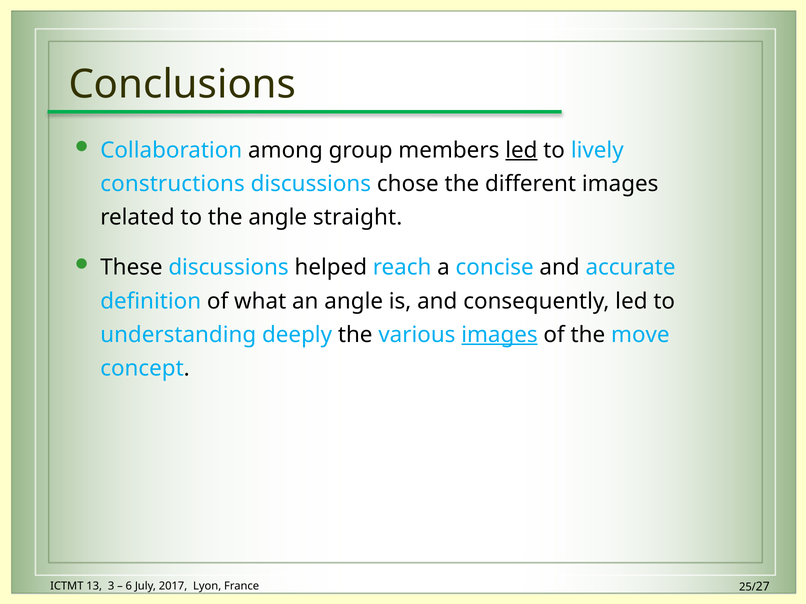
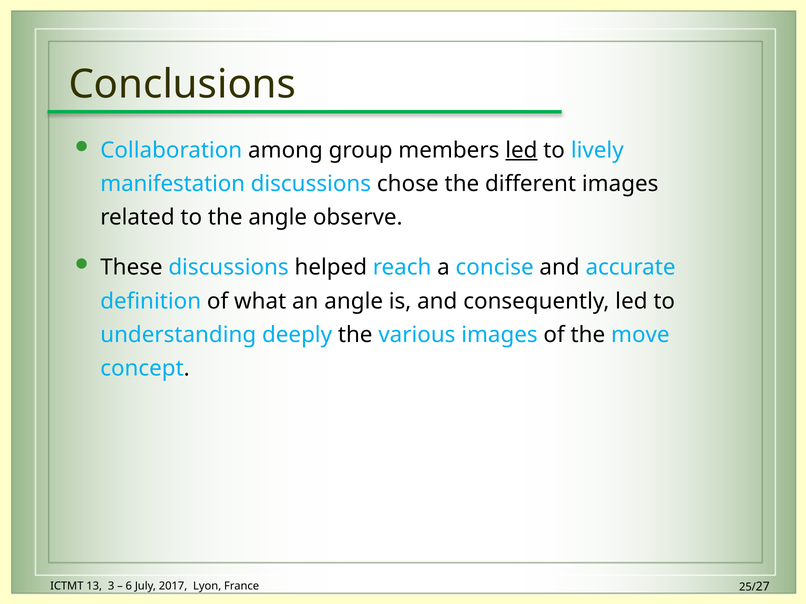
constructions: constructions -> manifestation (173, 184)
straight: straight -> observe (358, 217)
images underline: present -> none (499, 335)
